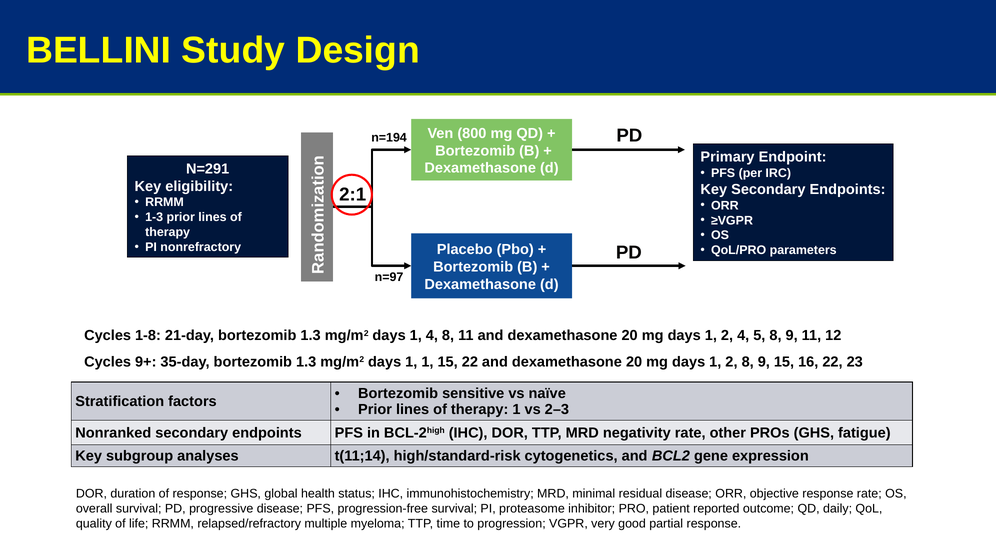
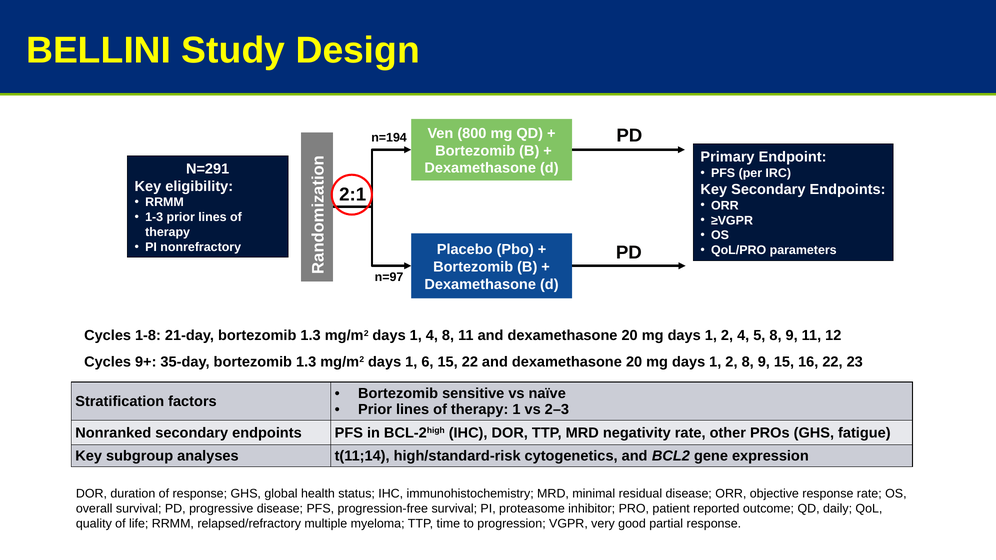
1 1: 1 -> 6 (427, 362)
